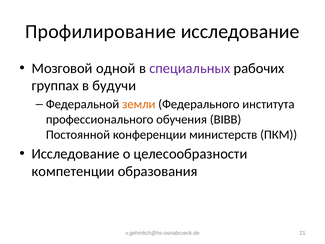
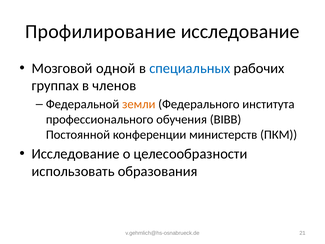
специальных colour: purple -> blue (190, 68)
будучи: будучи -> членов (114, 86)
компетенции: компетенции -> использовать (73, 171)
